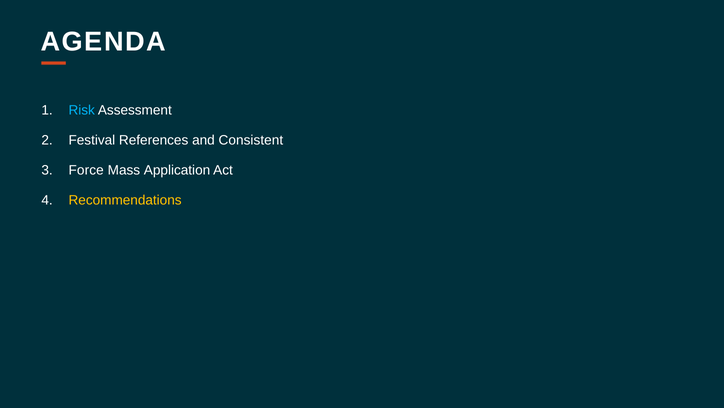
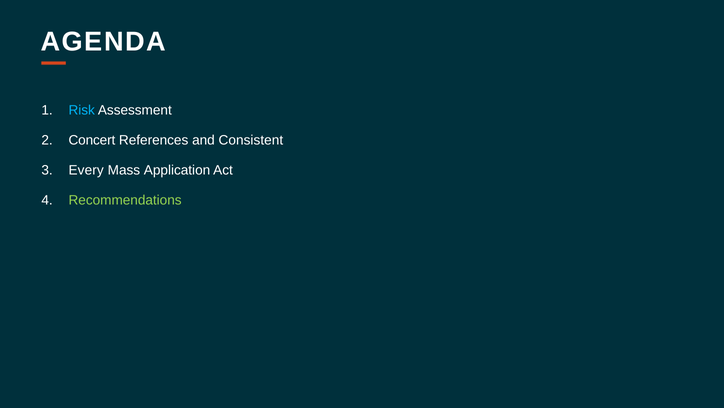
Festival: Festival -> Concert (92, 140)
Force: Force -> Every (86, 170)
Recommendations colour: yellow -> light green (125, 200)
